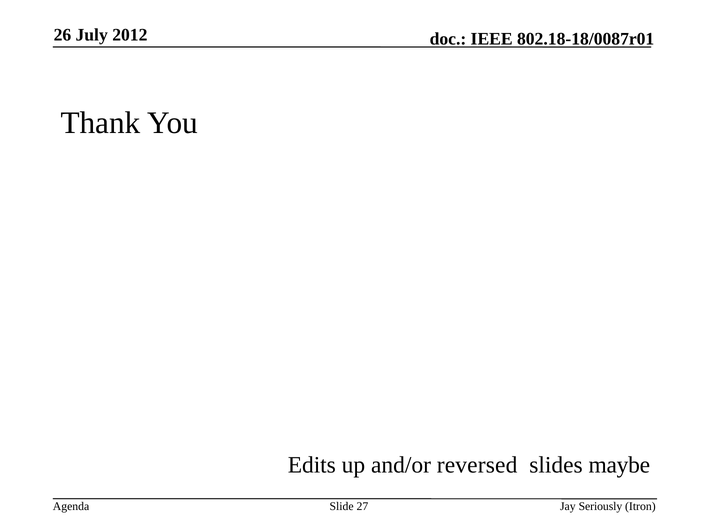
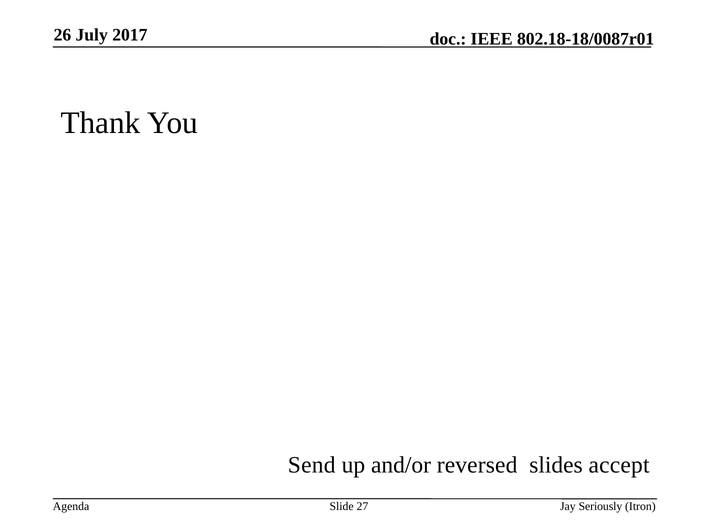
2012: 2012 -> 2017 (130, 35)
Edits: Edits -> Send (312, 465)
maybe: maybe -> accept (619, 465)
